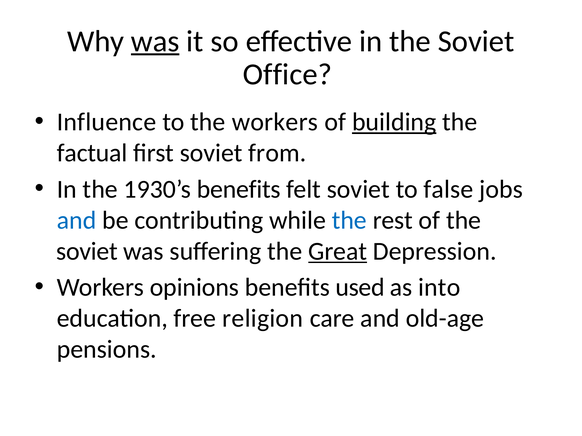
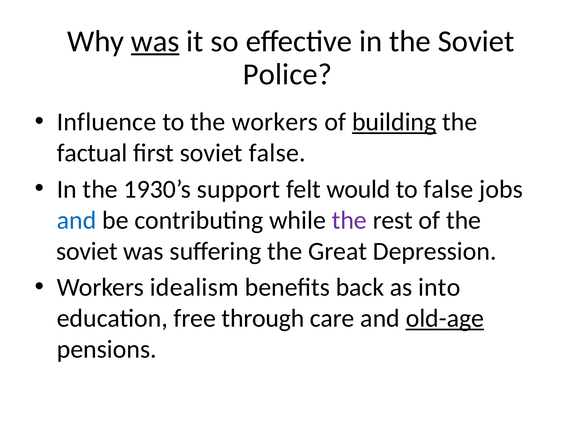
Office: Office -> Police (287, 74)
soviet from: from -> false (277, 153)
1930’s benefits: benefits -> support (239, 189)
felt soviet: soviet -> would (358, 189)
the colour: blue -> purple (349, 220)
Great underline: present -> none (338, 251)
opinions: opinions -> idealism (194, 288)
used: used -> back (360, 288)
religion: religion -> through (263, 319)
old-age underline: none -> present (445, 319)
